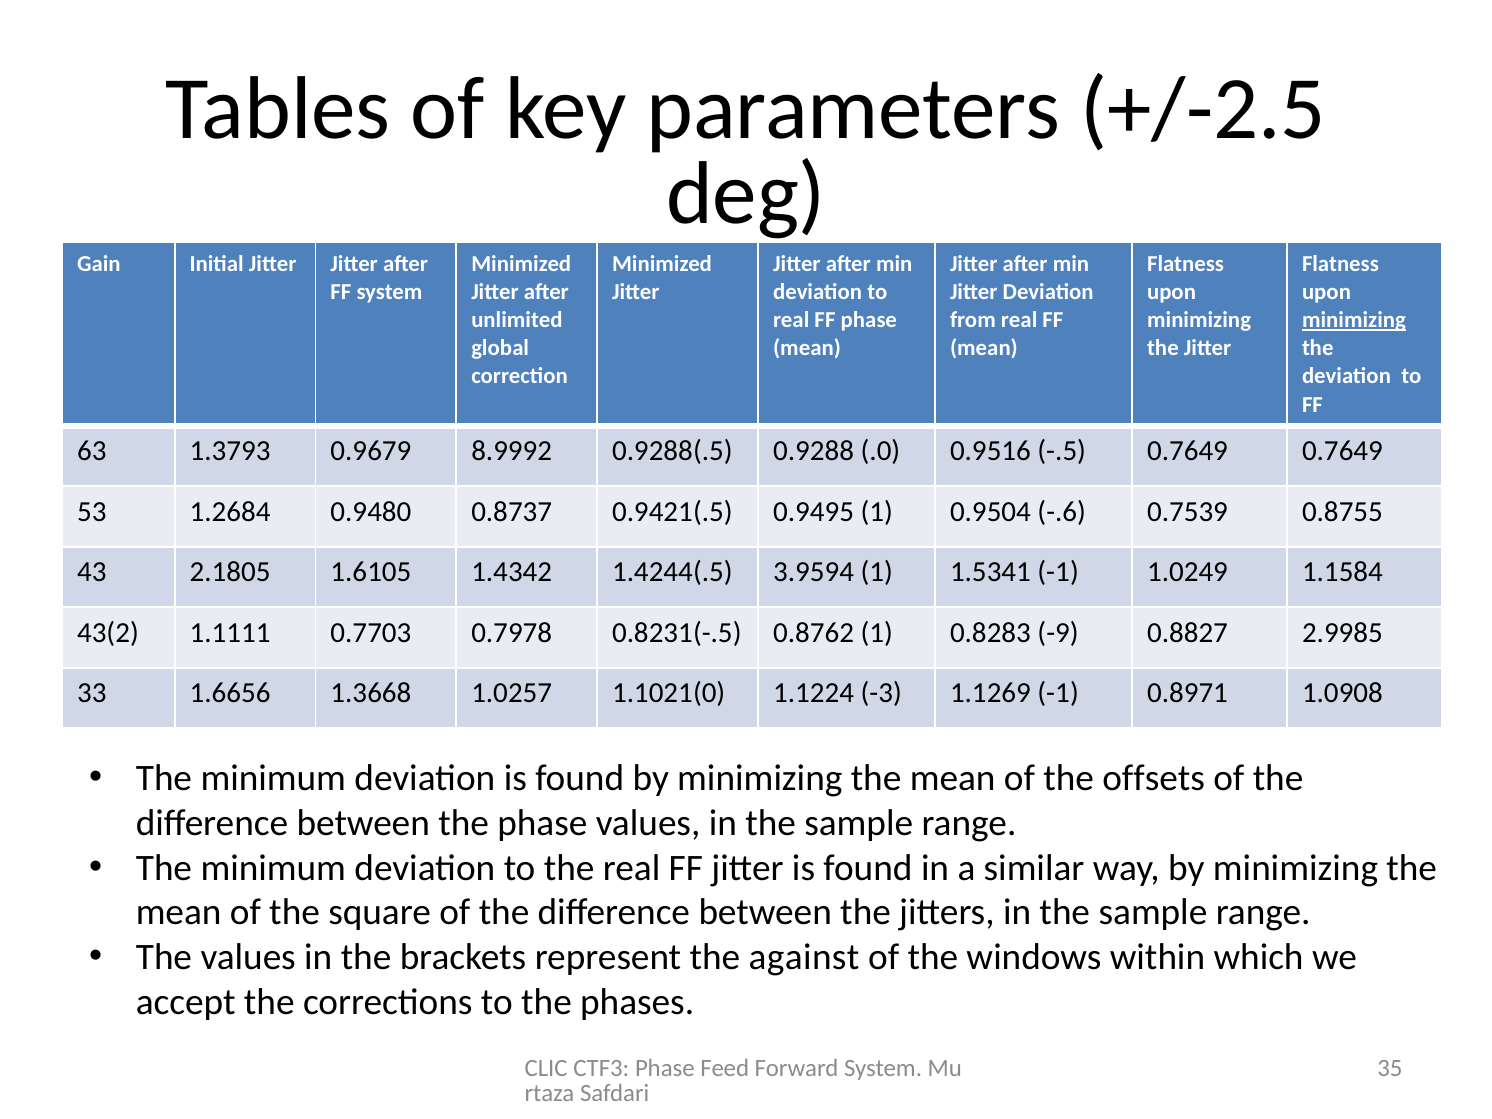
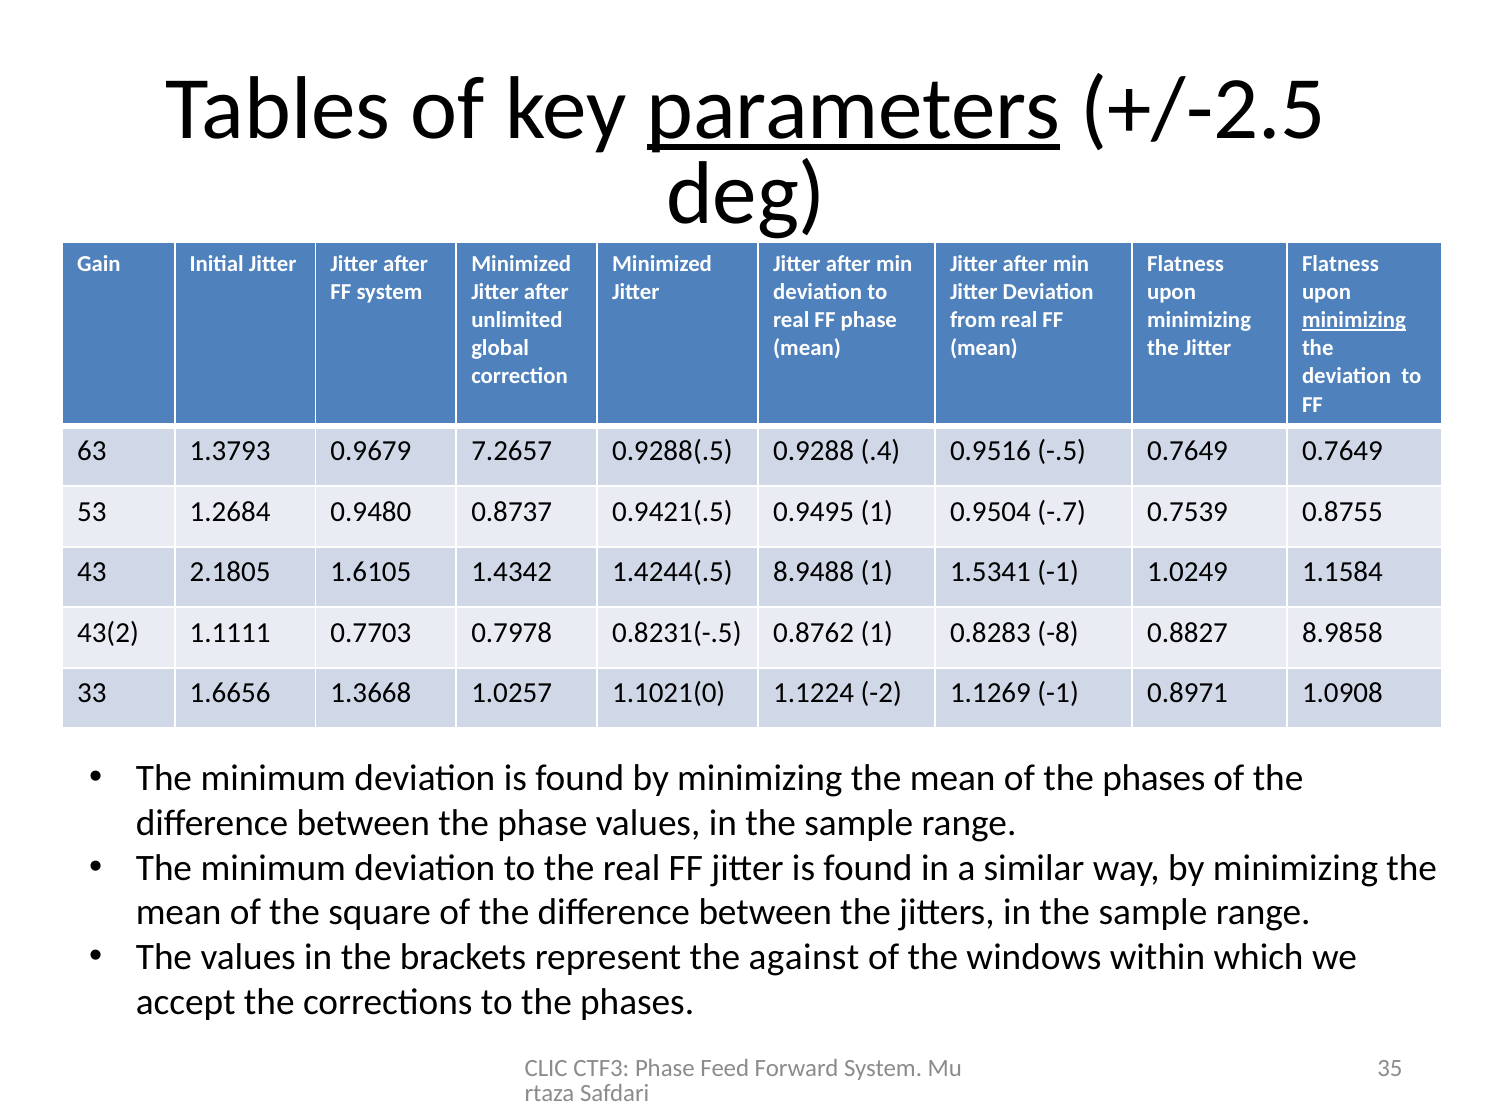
parameters underline: none -> present (854, 109)
8.9992: 8.9992 -> 7.2657 (512, 451)
.0: .0 -> .4 (880, 451)
-.6: -.6 -> -.7 (1062, 512)
3.9594: 3.9594 -> 8.9488 (814, 572)
-9: -9 -> -8 (1058, 633)
2.9985: 2.9985 -> 8.9858 (1342, 633)
-3: -3 -> -2 (881, 693)
of the offsets: offsets -> phases (1154, 778)
